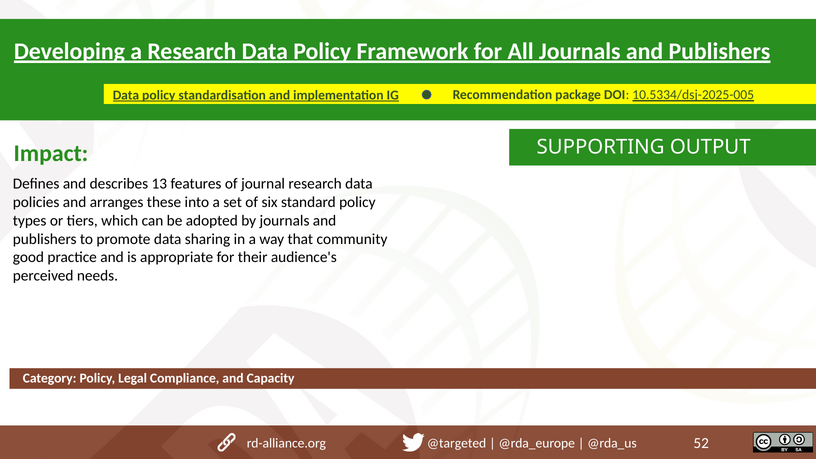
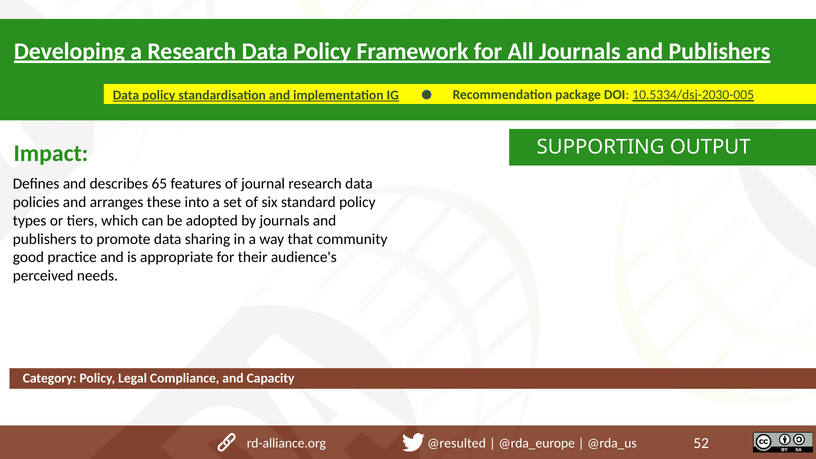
10.5334/dsj-2025-005: 10.5334/dsj-2025-005 -> 10.5334/dsj-2030-005 (693, 95)
13: 13 -> 65 (159, 184)
@targeted: @targeted -> @resulted (457, 443)
